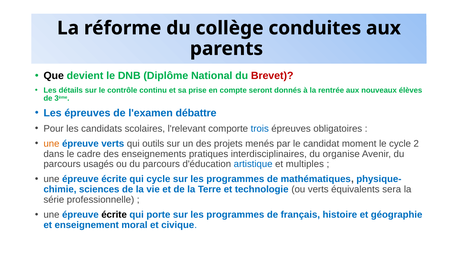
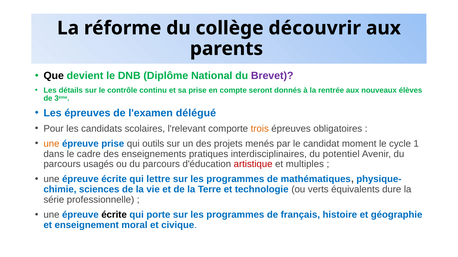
conduites: conduites -> découvrir (315, 28)
Brevet colour: red -> purple (272, 76)
débattre: débattre -> délégué (196, 113)
trois colour: blue -> orange (260, 129)
épreuve verts: verts -> prise (113, 144)
2: 2 -> 1 (416, 144)
organise: organise -> potentiel (341, 154)
artistique colour: blue -> red (253, 165)
qui cycle: cycle -> lettre (158, 180)
sera: sera -> dure (392, 190)
